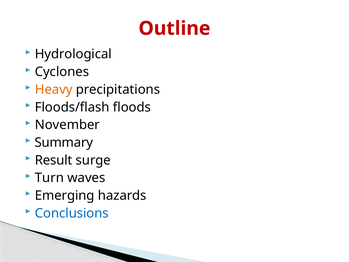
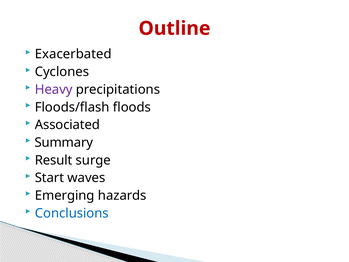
Hydrological: Hydrological -> Exacerbated (73, 54)
Heavy colour: orange -> purple (54, 89)
November: November -> Associated (67, 125)
Turn: Turn -> Start (49, 178)
